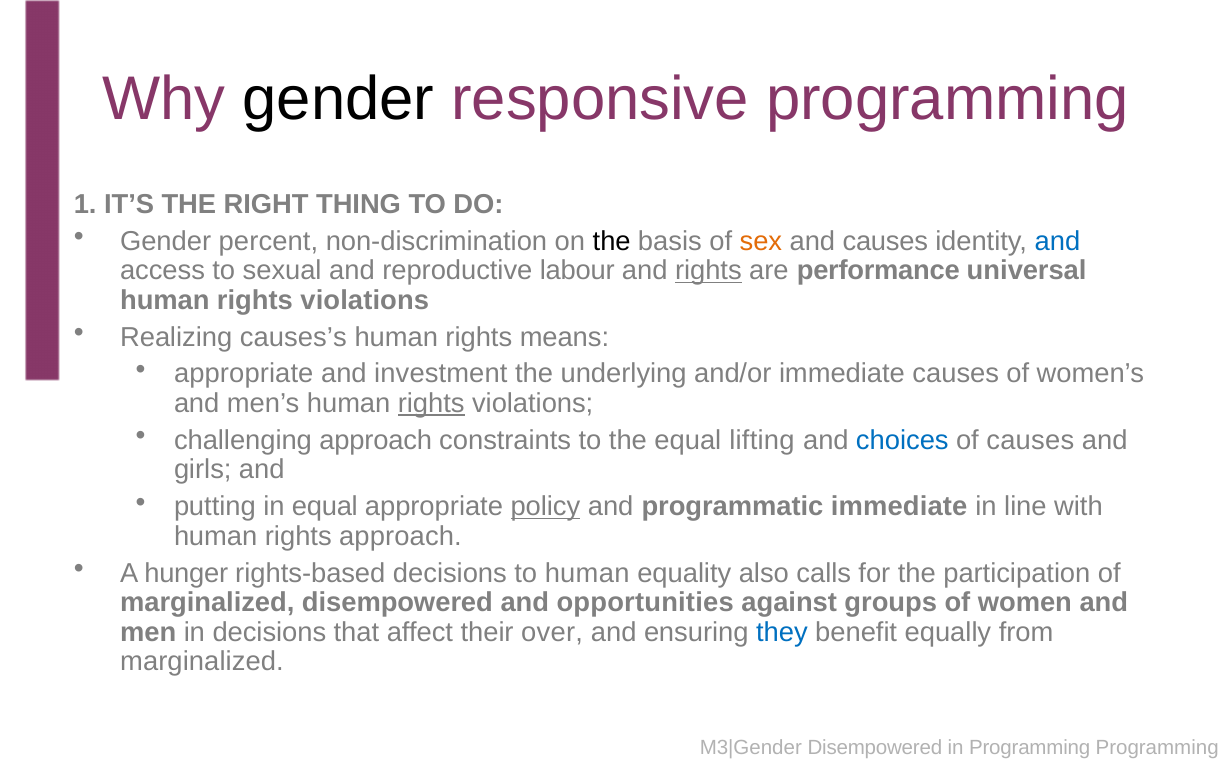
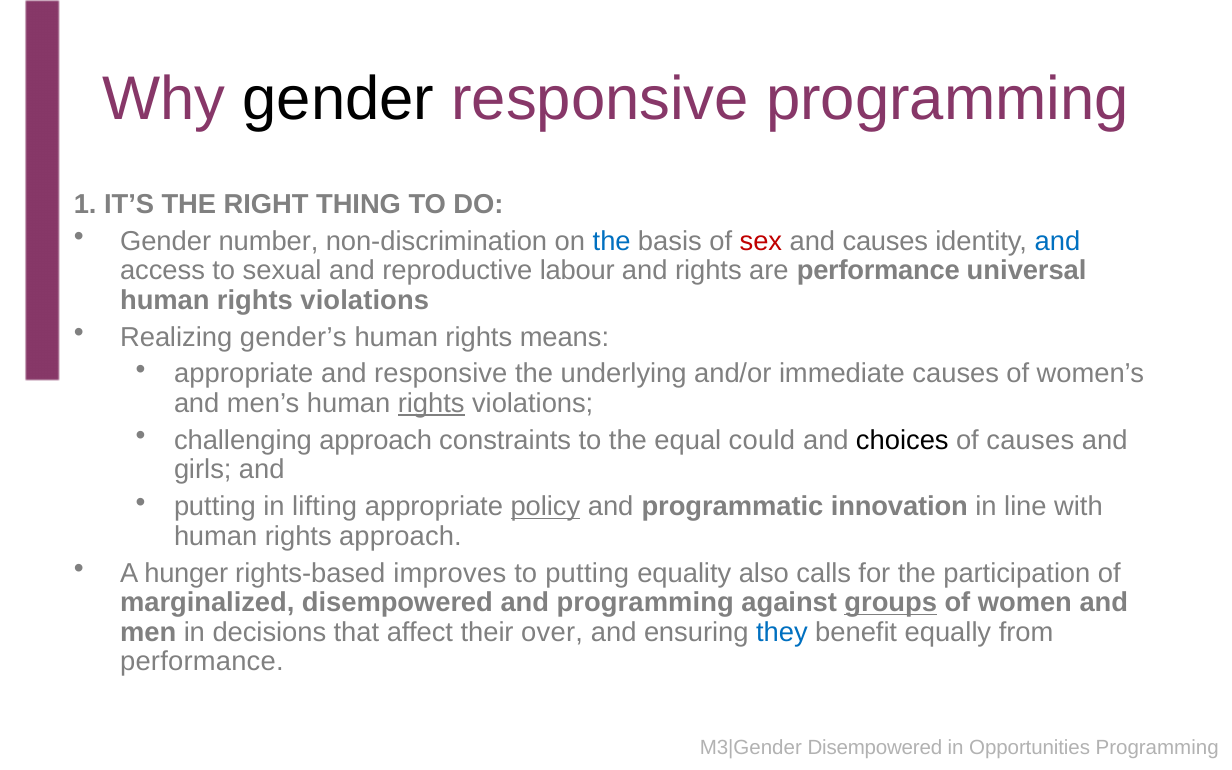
percent: percent -> number (269, 241)
the colour: black -> blue (612, 241)
sex colour: orange -> red (761, 241)
rights underline: present -> none (708, 271)
causes’s: causes’s -> gender’s (293, 337)
and investment: investment -> responsive (441, 374)
lifting: lifting -> could (762, 440)
choices colour: blue -> black (902, 440)
in equal: equal -> lifting (325, 507)
programmatic immediate: immediate -> innovation (899, 507)
rights-based decisions: decisions -> improves (450, 573)
to human: human -> putting (587, 573)
and opportunities: opportunities -> programming (645, 603)
groups underline: none -> present (891, 603)
marginalized: marginalized -> performance (202, 662)
in Programming: Programming -> Opportunities (1030, 748)
